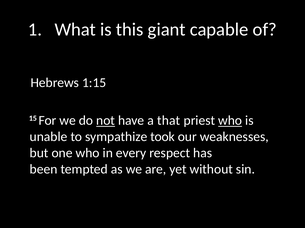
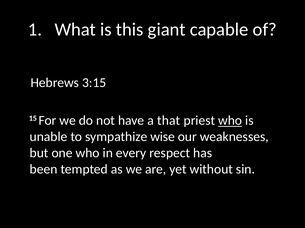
1:15: 1:15 -> 3:15 (94, 83)
not underline: present -> none (106, 121)
took: took -> wise (163, 137)
